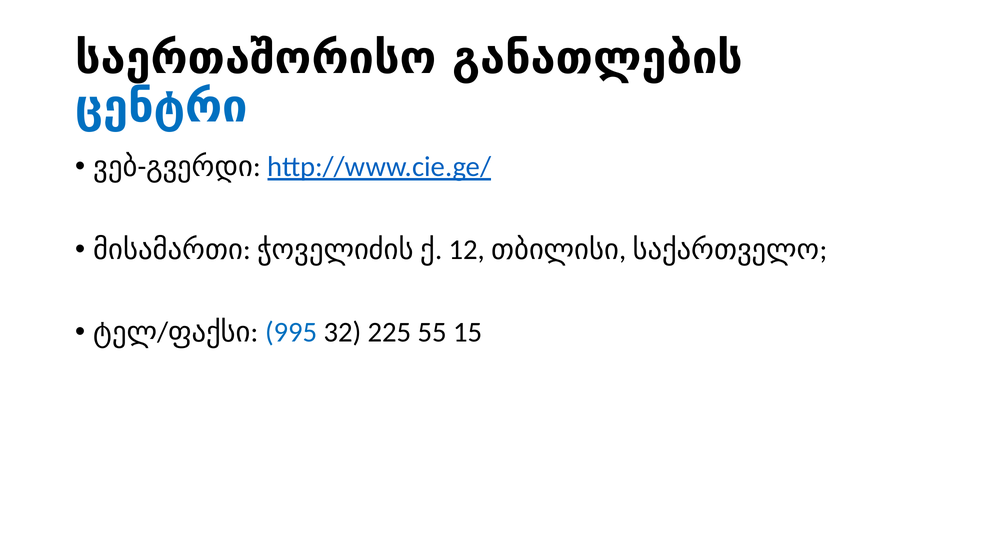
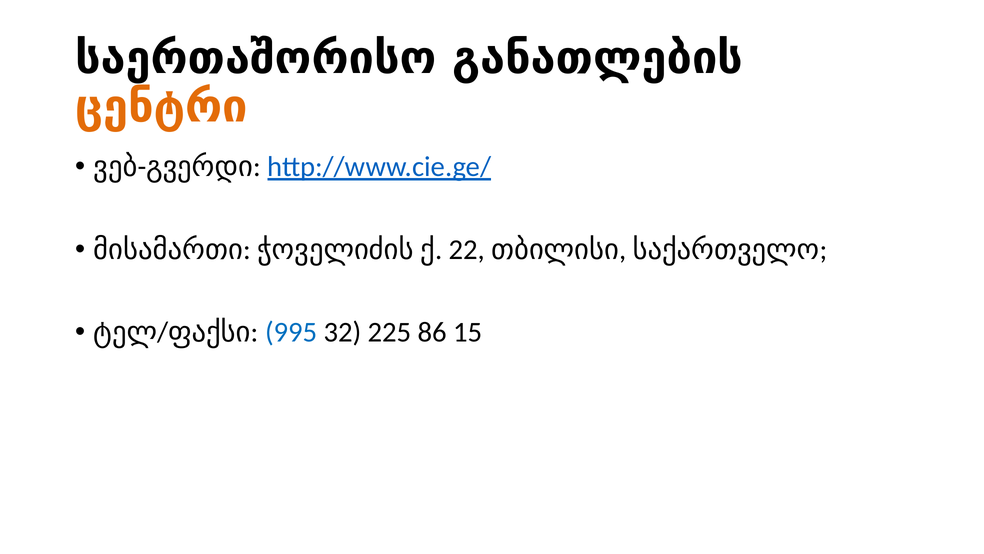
ცენტრი colour: blue -> orange (161, 107)
12: 12 -> 22 (467, 249)
55: 55 -> 86 (432, 332)
